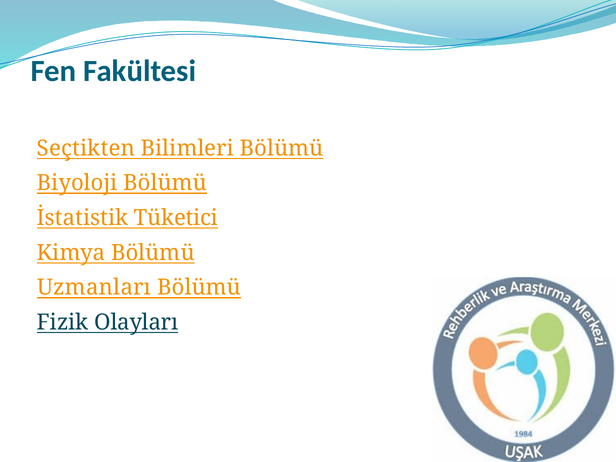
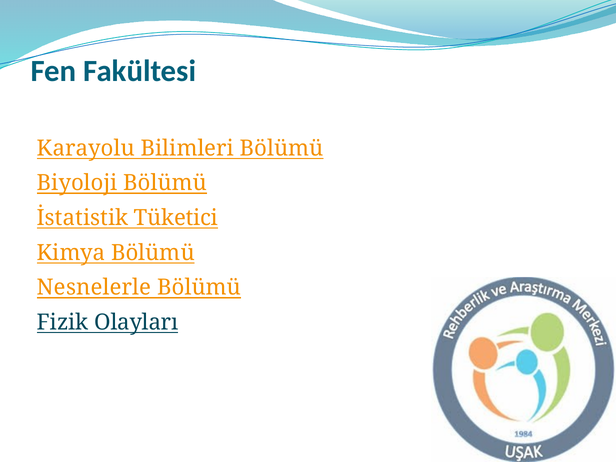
Seçtikten: Seçtikten -> Karayolu (86, 148)
Uzmanları: Uzmanları -> Nesnelerle (94, 288)
